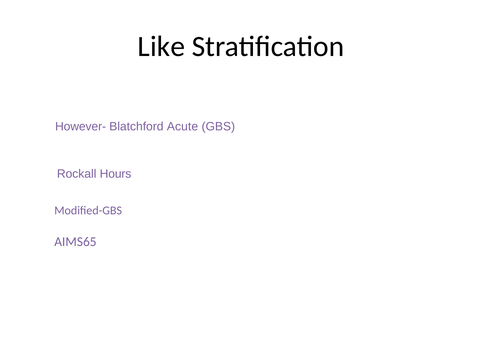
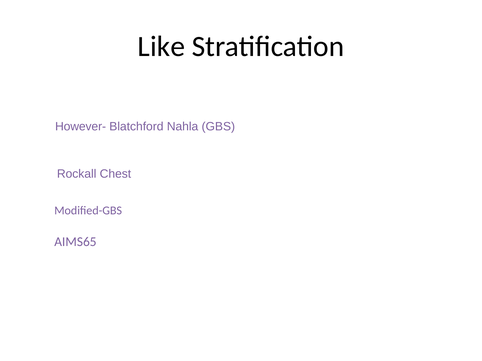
Acute: Acute -> Nahla (183, 127)
Hours: Hours -> Chest (115, 174)
